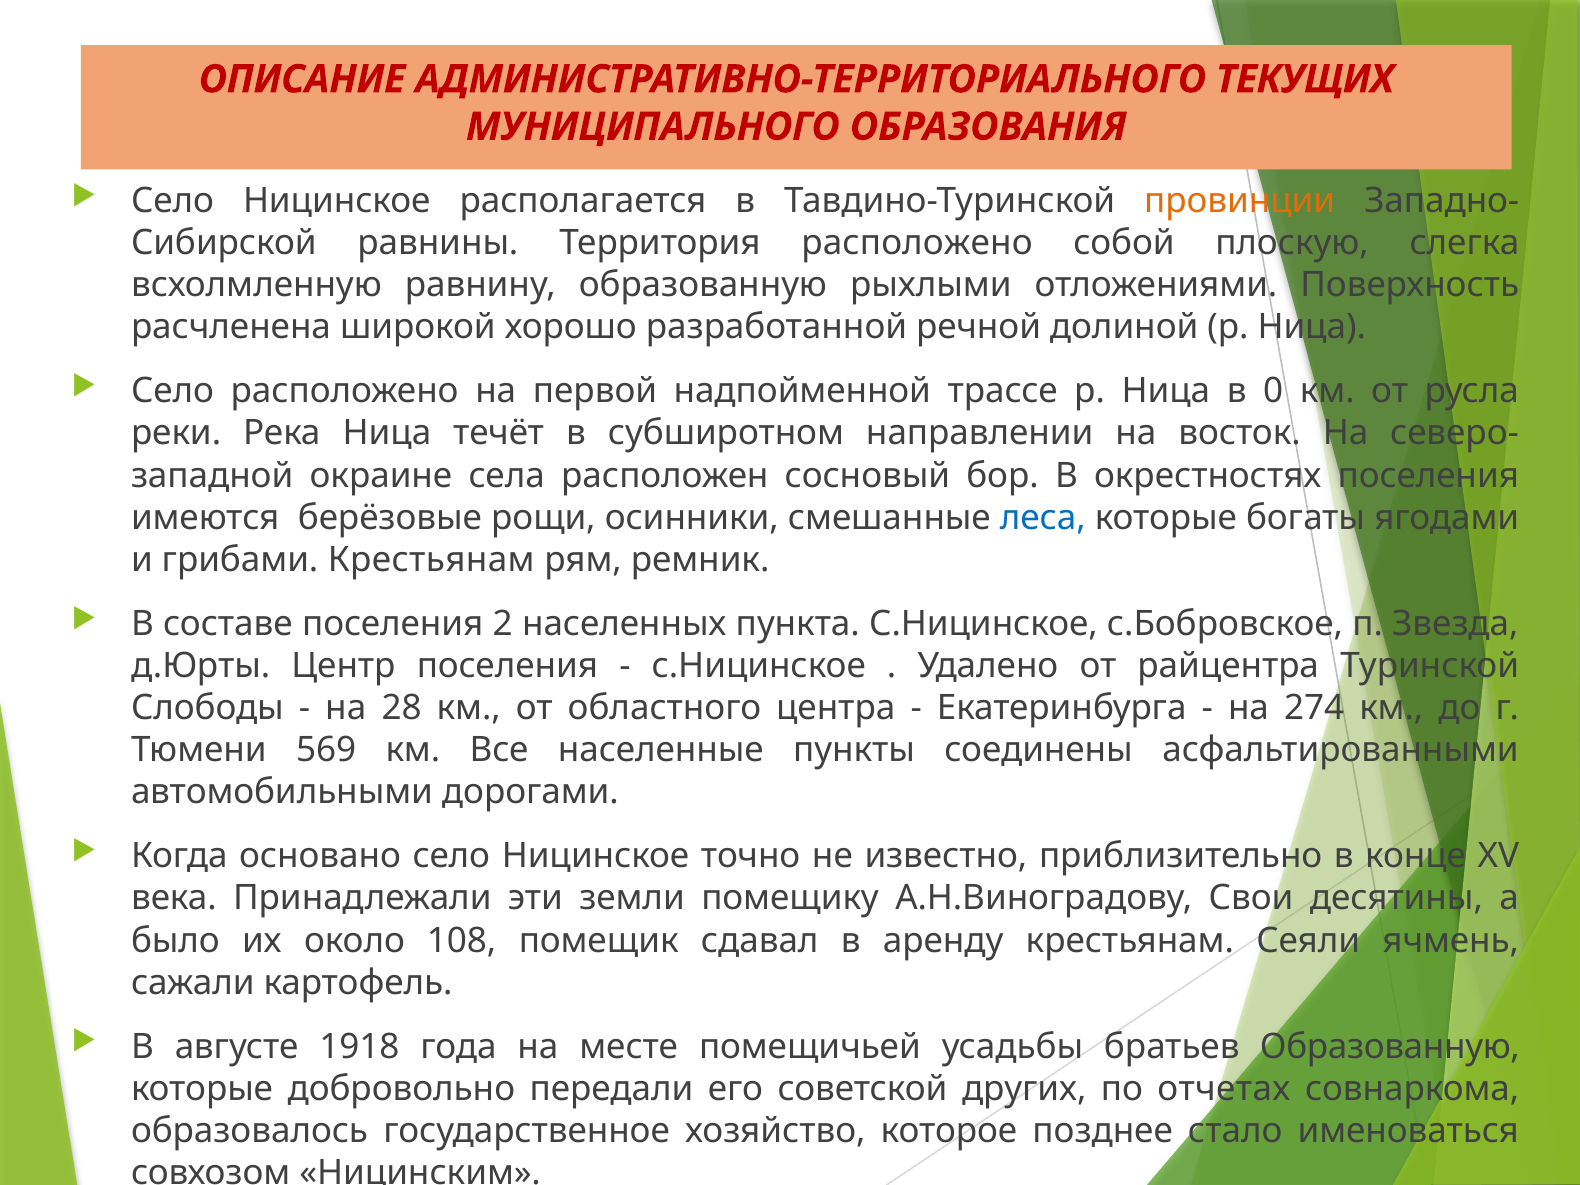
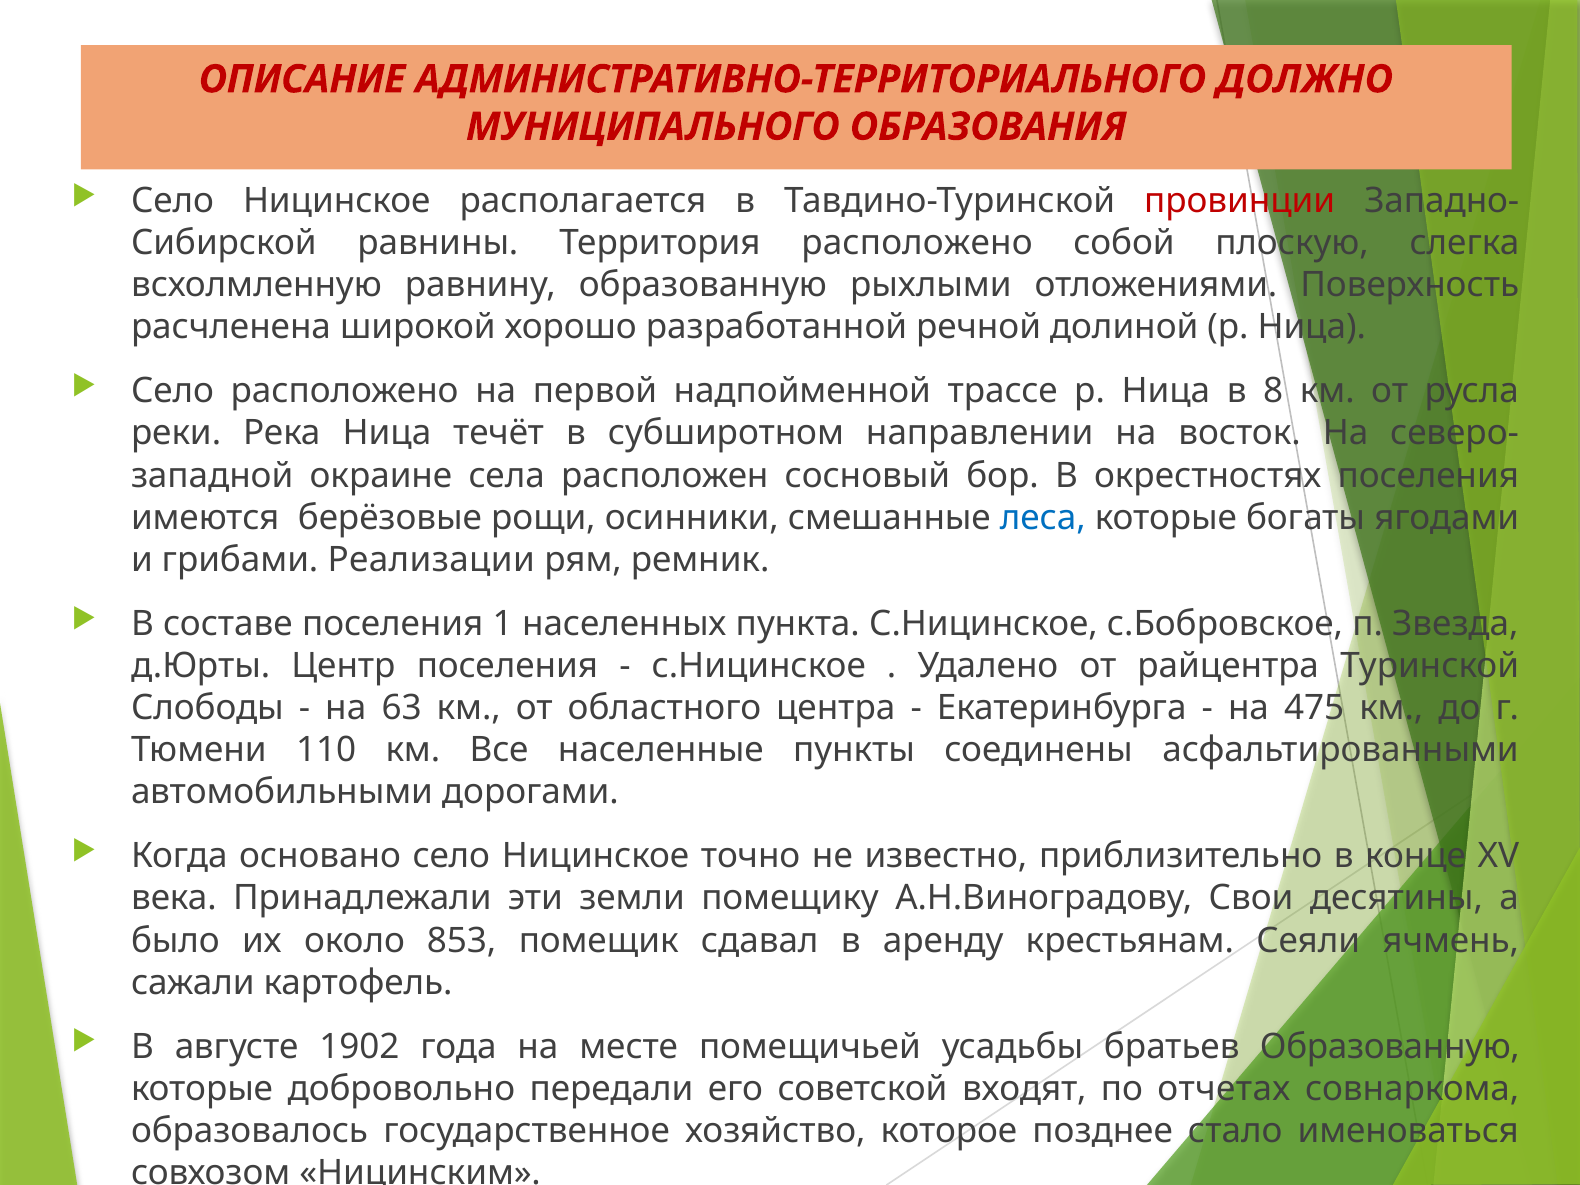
ТЕКУЩИХ: ТЕКУЩИХ -> ДОЛЖНО (1305, 79)
провинции colour: orange -> red (1240, 201)
0: 0 -> 8 (1273, 391)
грибами Крестьянам: Крестьянам -> Реализации (431, 560)
2: 2 -> 1 (503, 624)
28: 28 -> 63 (402, 708)
274: 274 -> 475 (1314, 708)
569: 569 -> 110 (326, 750)
108: 108 -> 853 (462, 941)
1918: 1918 -> 1902 (359, 1047)
других: других -> входят (1024, 1089)
